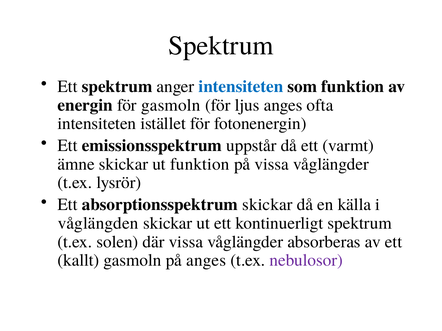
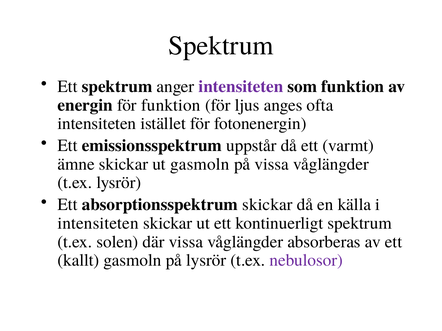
intensiteten colour: blue -> purple (241, 87)
för gasmoln: gasmoln -> funktion (171, 105)
ut funktion: funktion -> gasmoln (200, 164)
våglängden: våglängden -> intensiteten (98, 224)
på anges: anges -> lysrör (206, 261)
